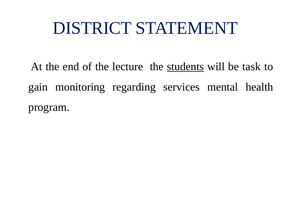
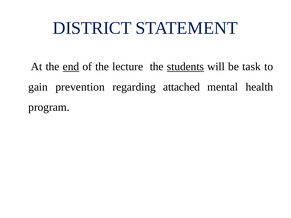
end underline: none -> present (71, 67)
monitoring: monitoring -> prevention (80, 87)
services: services -> attached (182, 87)
